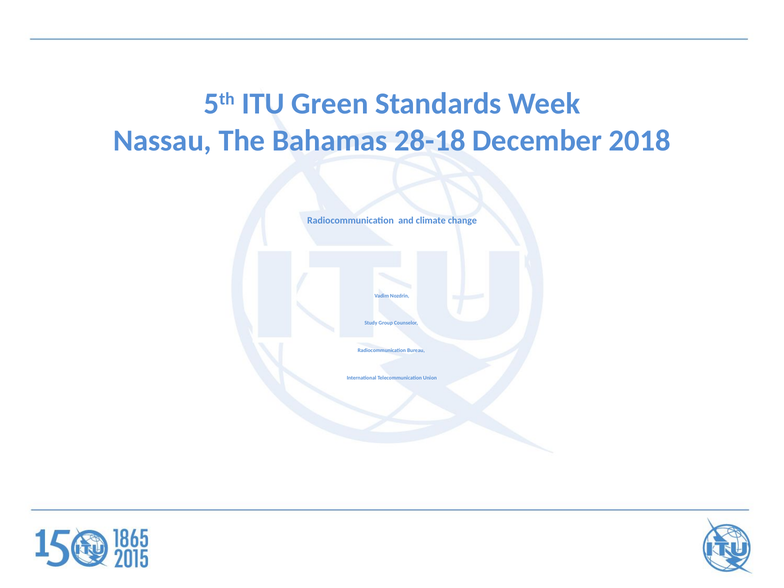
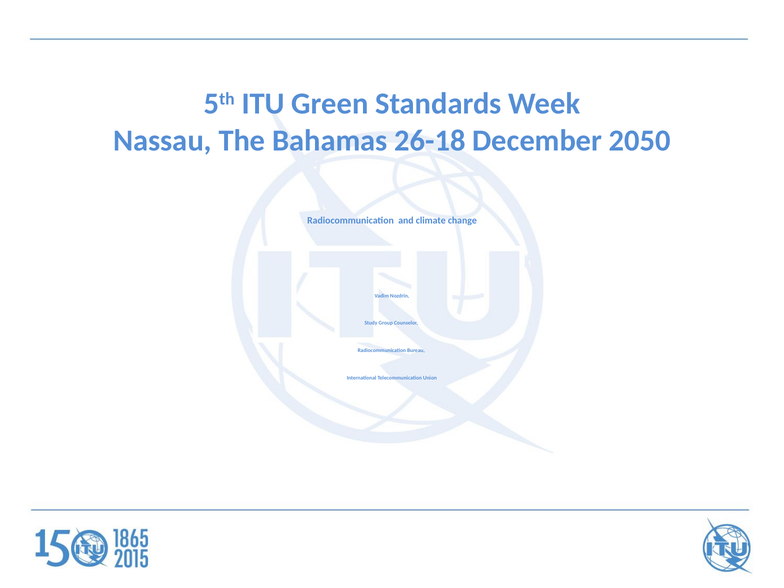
28-18: 28-18 -> 26-18 (430, 140)
2018: 2018 -> 2050 (640, 140)
